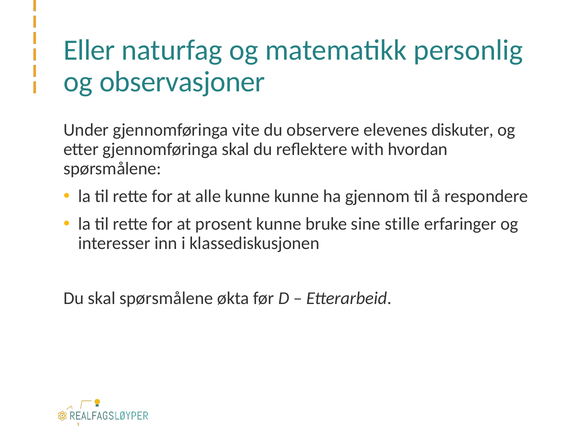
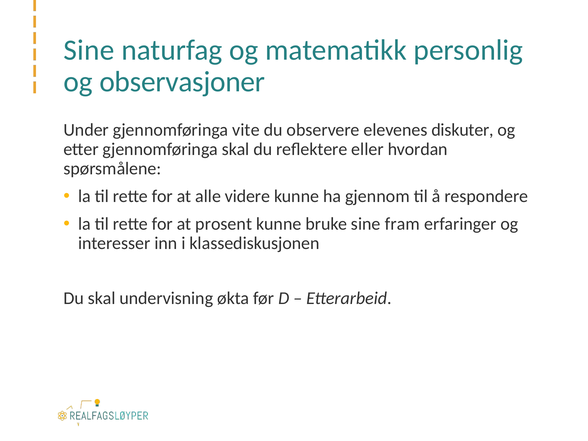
Eller: Eller -> Sine (89, 50)
with: with -> eller (368, 149)
alle kunne: kunne -> videre (248, 196)
stille: stille -> fram (402, 224)
skal spørsmålene: spørsmålene -> undervisning (166, 298)
